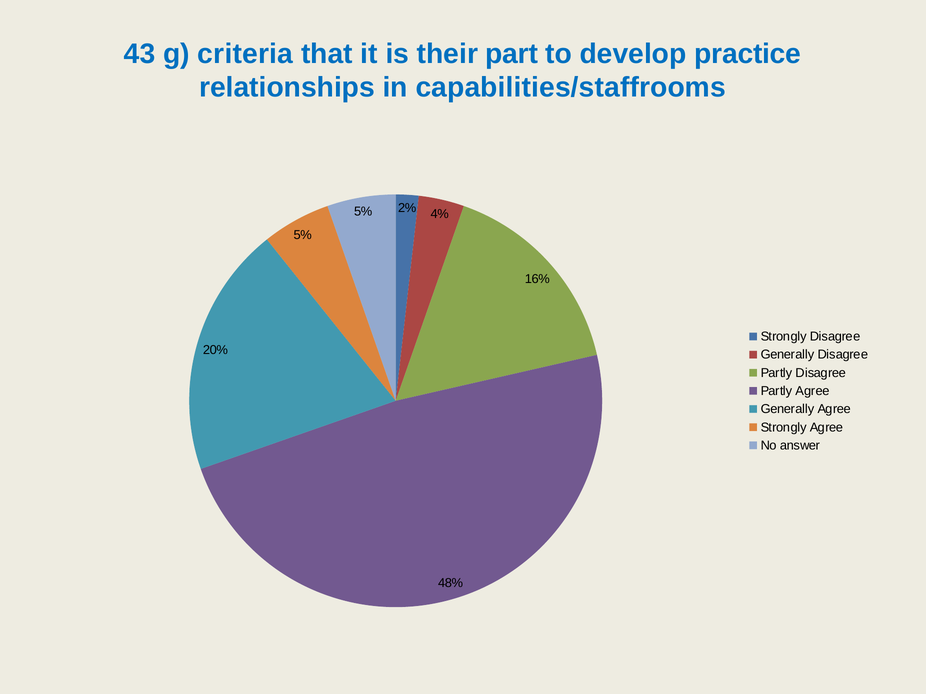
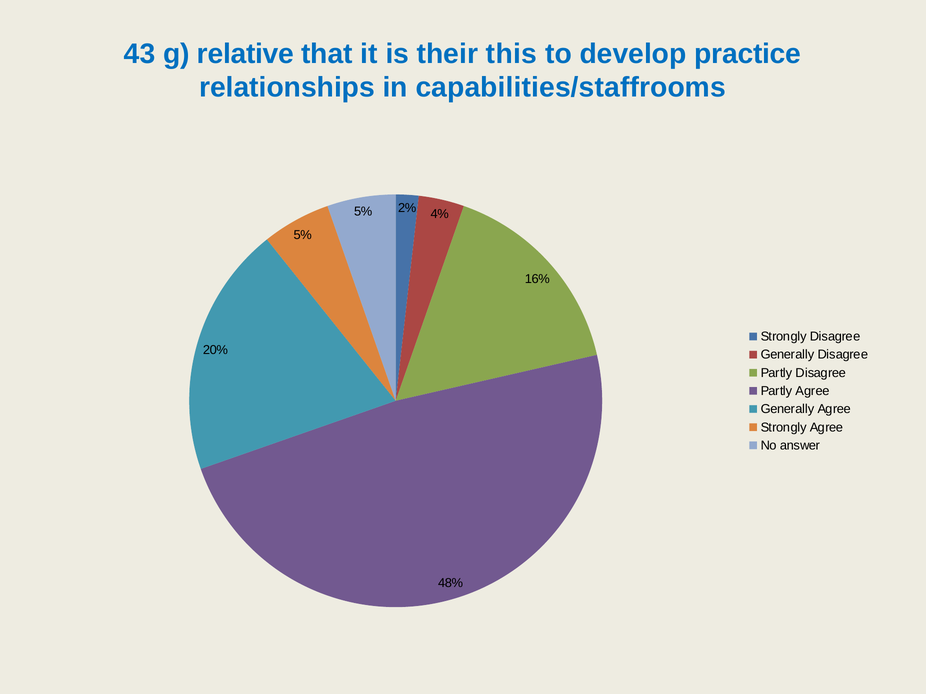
criteria: criteria -> relative (245, 54)
part: part -> this (511, 54)
